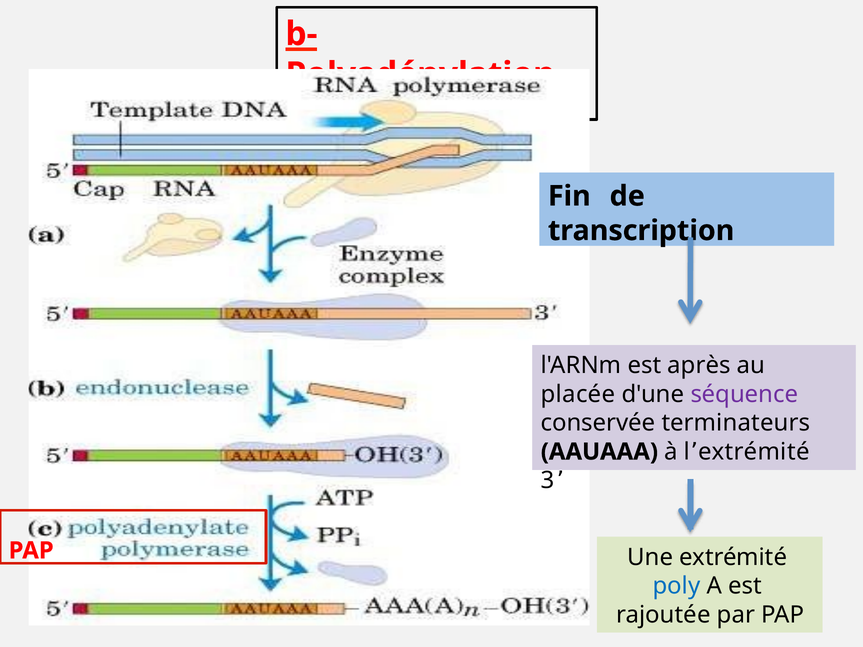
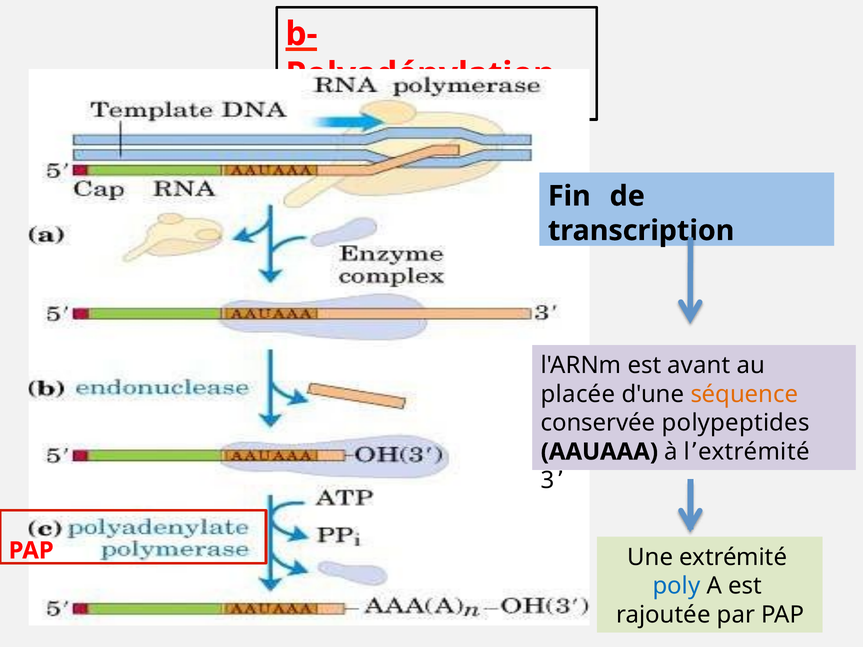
après: après -> avant (699, 366)
séquence colour: purple -> orange (744, 394)
terminateurs: terminateurs -> polypeptides (736, 423)
